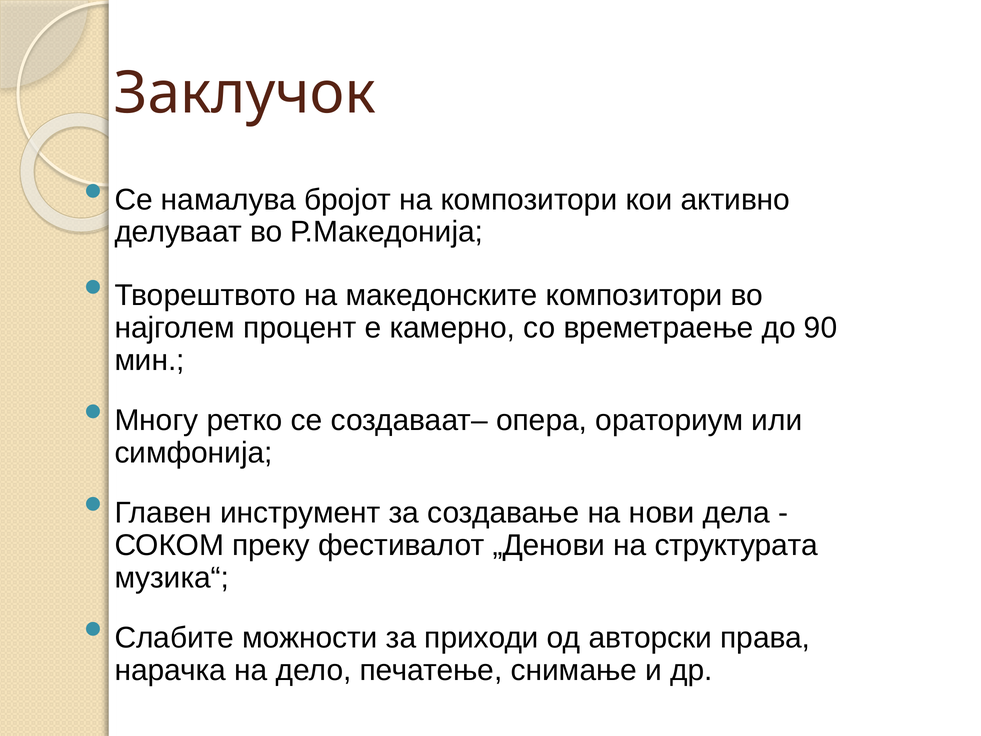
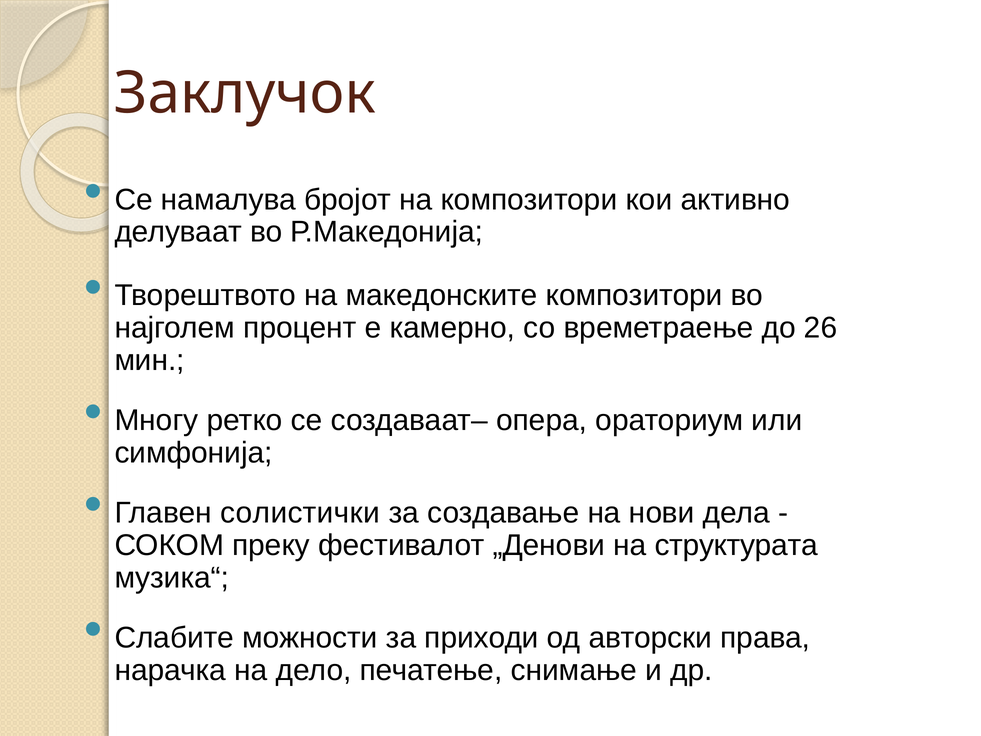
90: 90 -> 26 (821, 328)
инструмент: инструмент -> солистички (300, 513)
